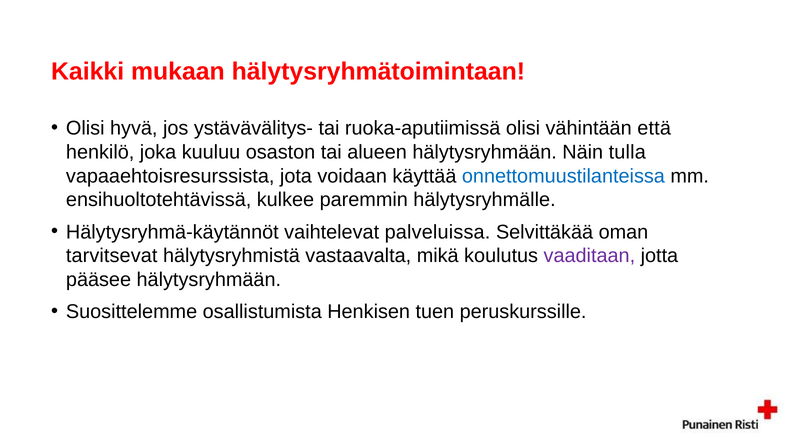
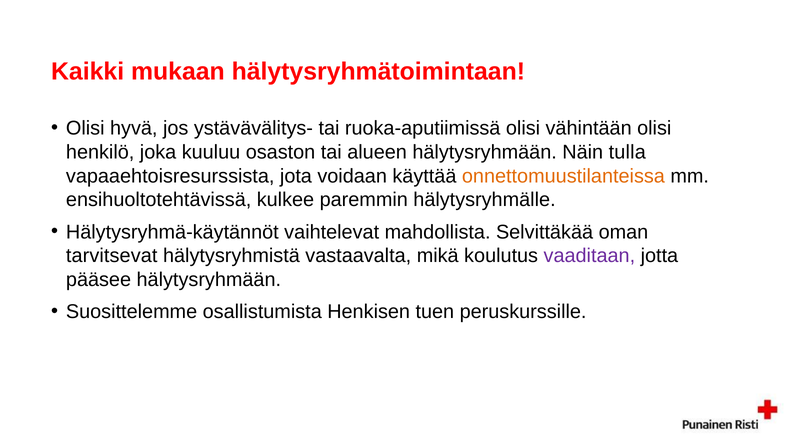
vähintään että: että -> olisi (654, 128)
onnettomuustilanteissa colour: blue -> orange (563, 176)
palveluissa: palveluissa -> mahdollista (438, 232)
